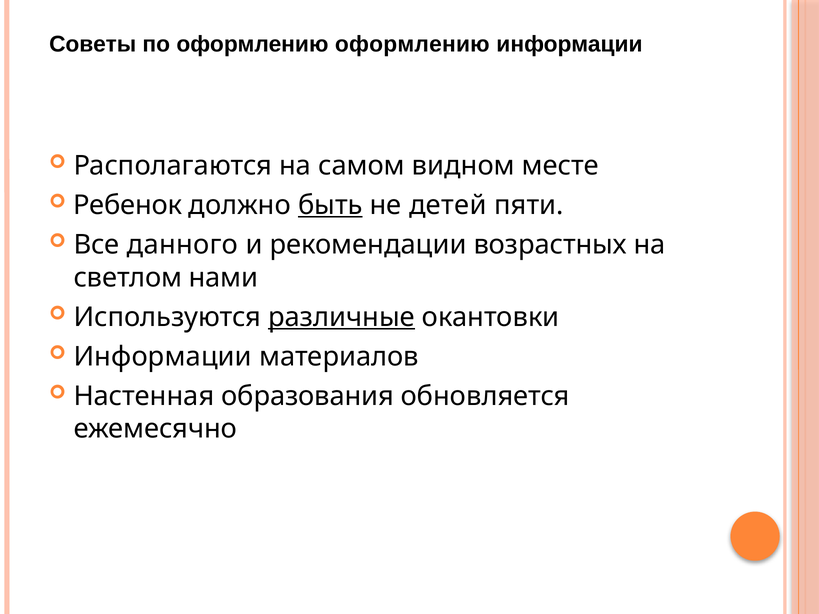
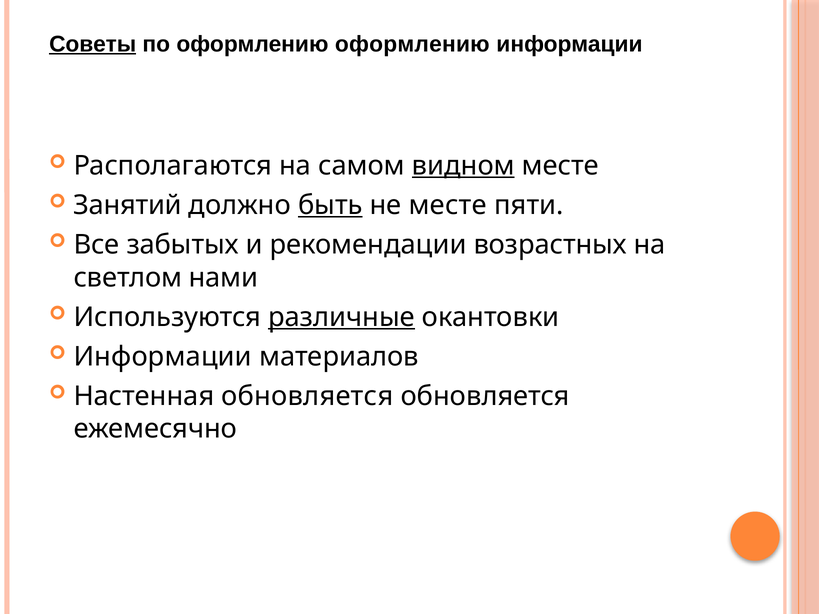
Советы underline: none -> present (93, 44)
видном underline: none -> present (463, 166)
Ребенок: Ребенок -> Занятий (128, 205)
не детей: детей -> месте (448, 205)
данного: данного -> забытых (183, 245)
Настенная образования: образования -> обновляется (307, 396)
